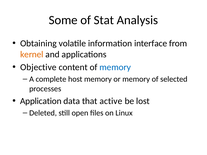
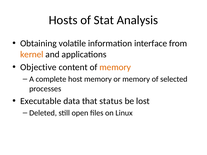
Some: Some -> Hosts (63, 20)
memory colour: blue -> orange (115, 67)
Application: Application -> Executable (41, 101)
active: active -> status (111, 101)
